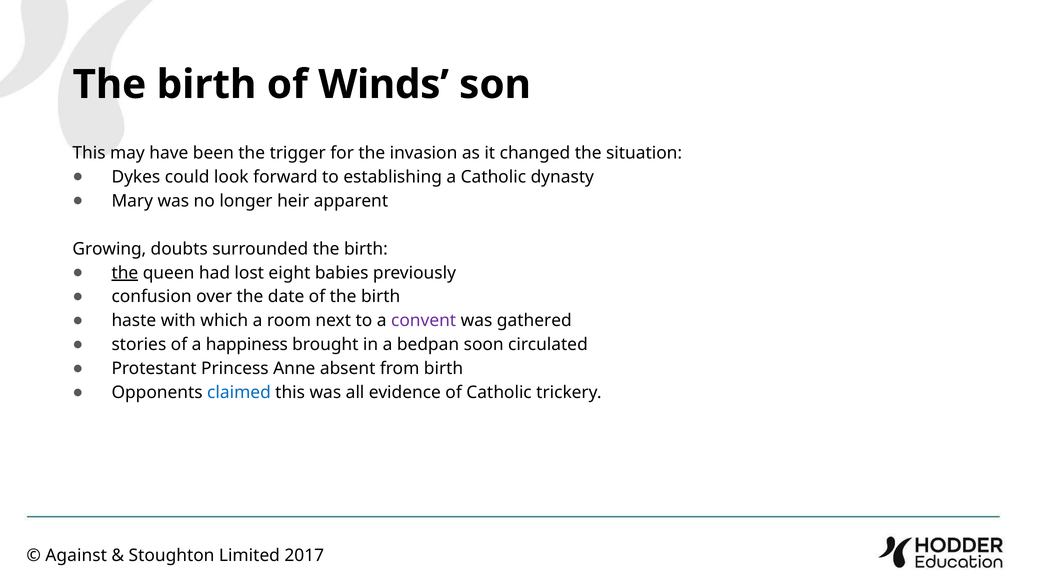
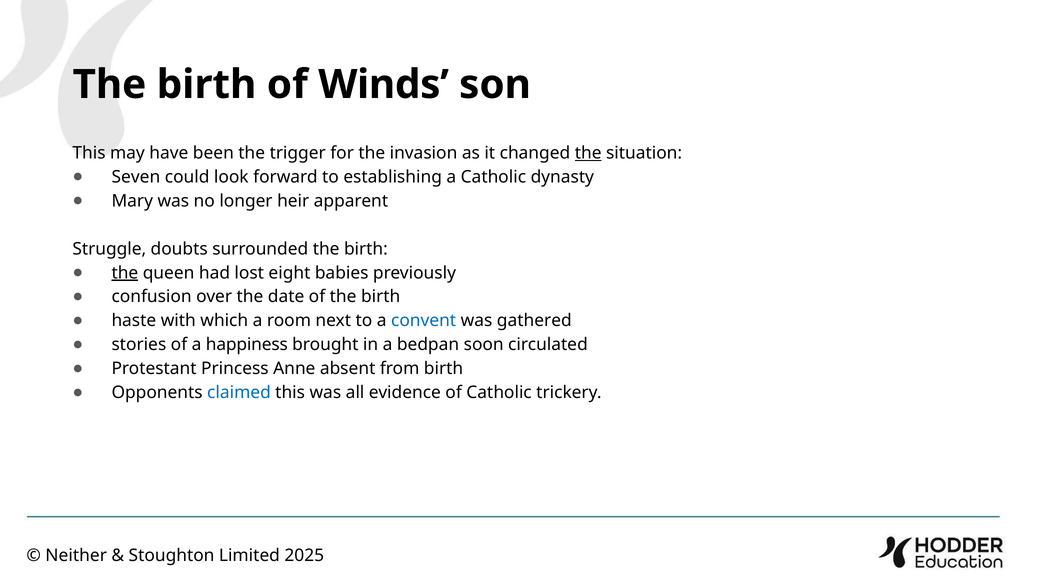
the underline: none -> present (588, 153)
Dykes: Dykes -> Seven (136, 177)
Growing: Growing -> Struggle (109, 249)
convent colour: purple -> blue (424, 321)
Against: Against -> Neither (76, 555)
2017: 2017 -> 2025 (304, 555)
